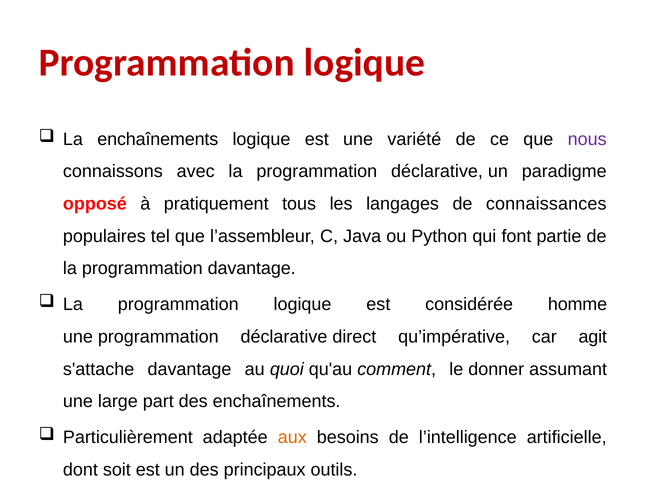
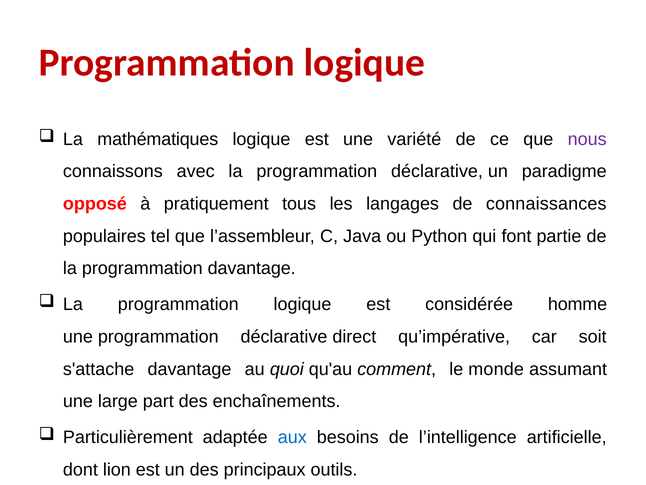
La enchaînements: enchaînements -> mathématiques (158, 139)
agit: agit -> soit (593, 336)
donner: donner -> monde (496, 369)
aux colour: orange -> blue (292, 437)
soit: soit -> lion (117, 469)
